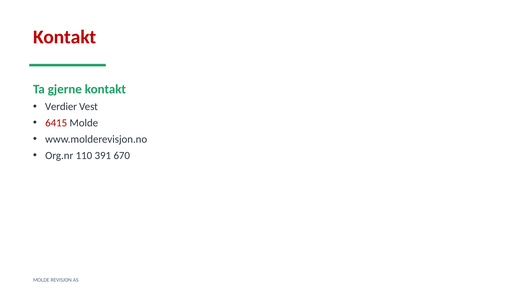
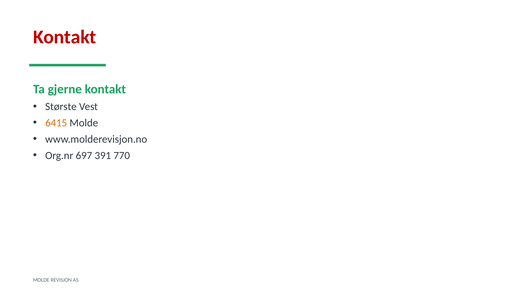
Verdier: Verdier -> Største (61, 107)
6415 colour: red -> orange (56, 123)
110: 110 -> 697 (84, 155)
670: 670 -> 770 (122, 155)
